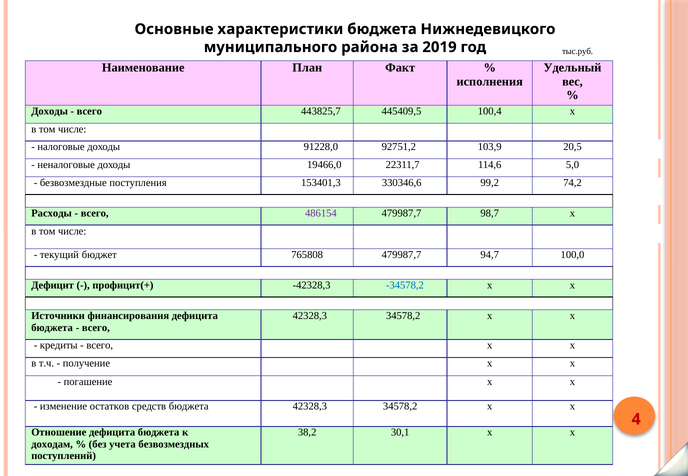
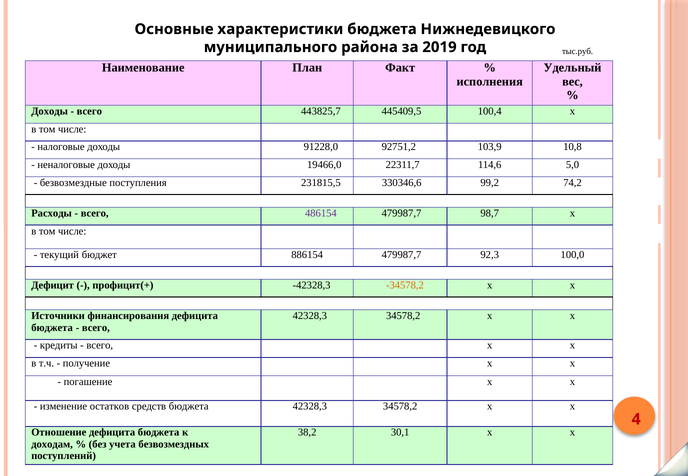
20,5: 20,5 -> 10,8 (573, 147)
153401,3: 153401,3 -> 231815,5 (321, 183)
765808: 765808 -> 886154 (307, 255)
94,7: 94,7 -> 92,3 (490, 255)
-34578,2 colour: blue -> orange (405, 285)
